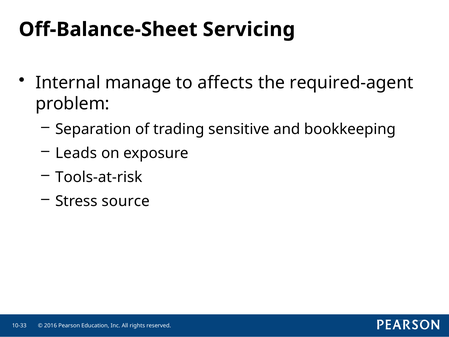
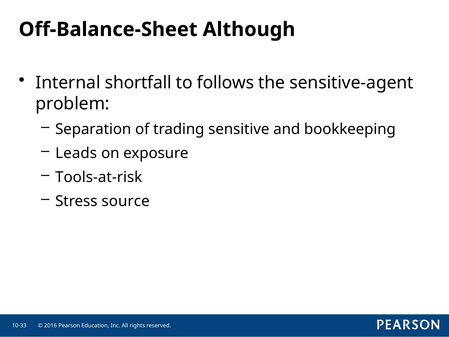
Servicing: Servicing -> Although (249, 29)
manage: manage -> shortfall (138, 83)
affects: affects -> follows (225, 83)
required-agent: required-agent -> sensitive-agent (352, 83)
